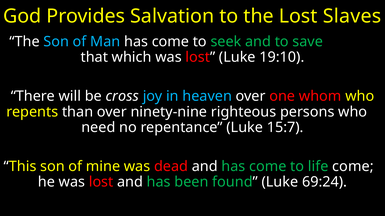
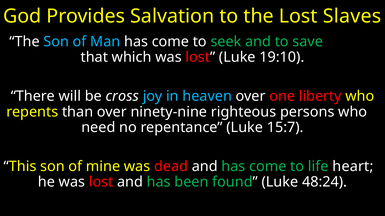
whom: whom -> liberty (320, 96)
life come: come -> heart (353, 167)
69:24: 69:24 -> 48:24 (325, 182)
